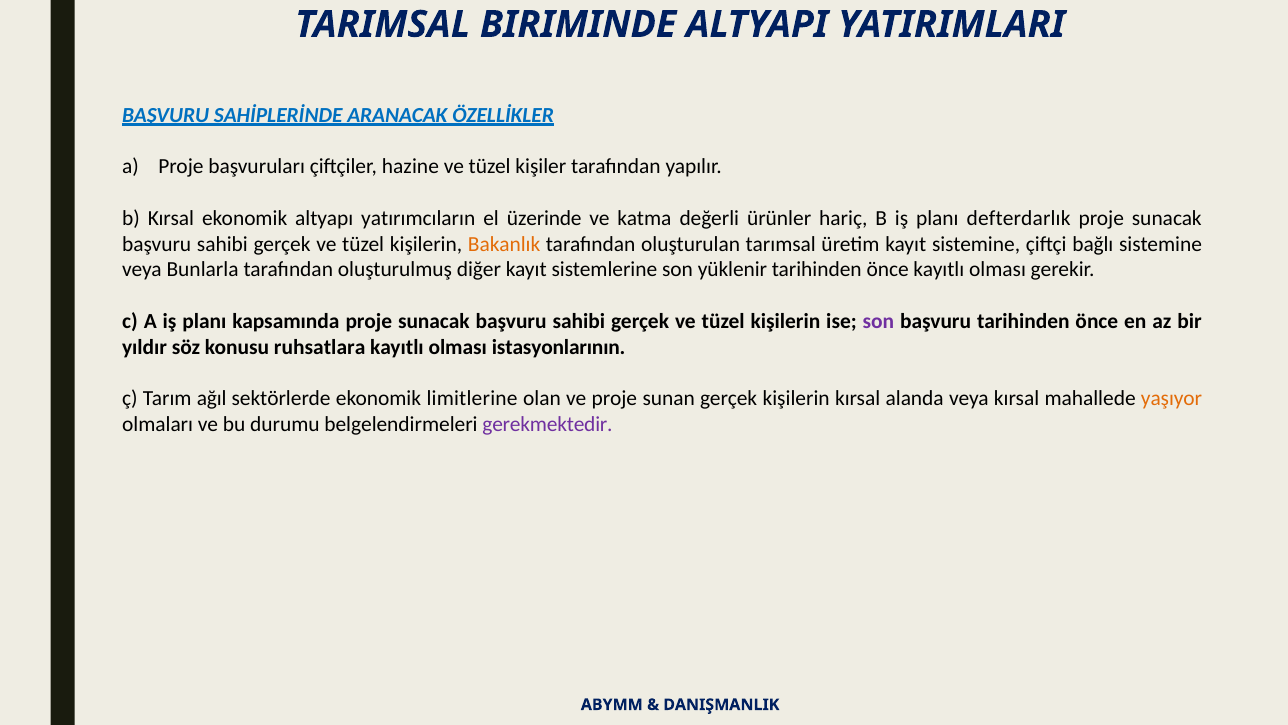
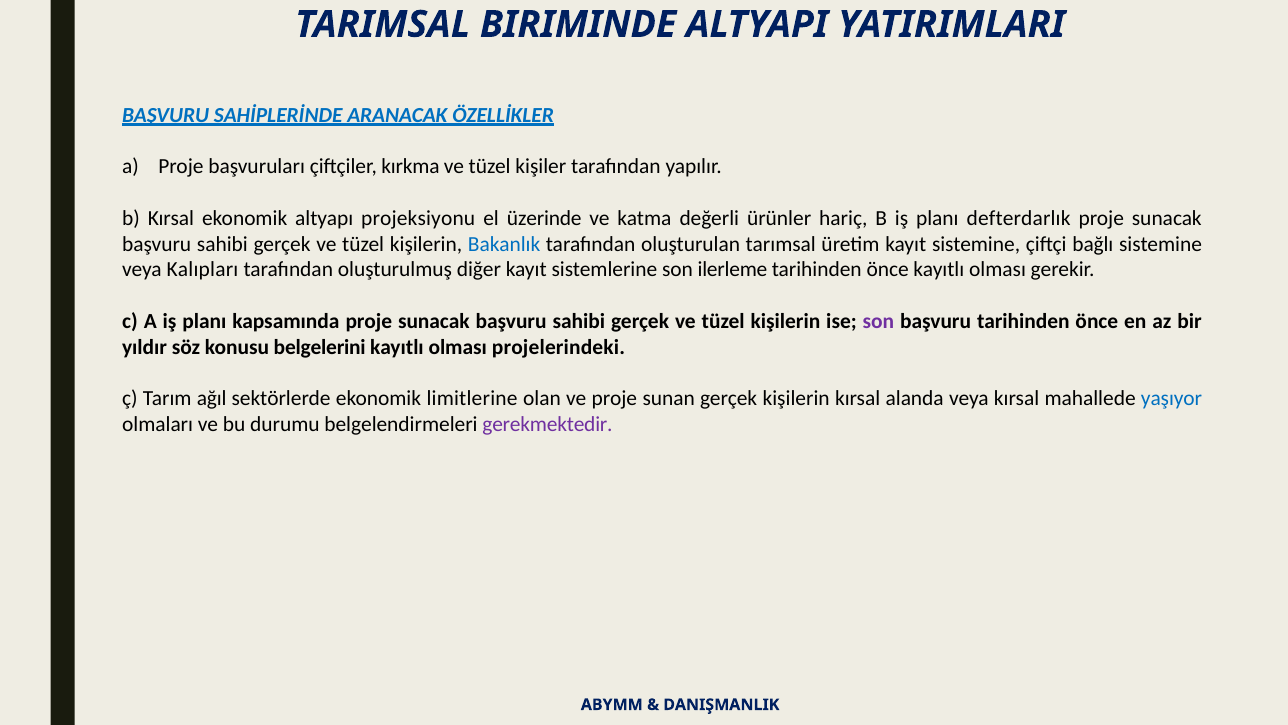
hazine: hazine -> kırkma (411, 167)
yatırımcıların: yatırımcıların -> projeksiyonu (418, 218)
Bakanlık colour: orange -> blue (504, 244)
Bunlarla: Bunlarla -> Kalıpları (202, 270)
yüklenir: yüklenir -> ilerleme (732, 270)
ruhsatlara: ruhsatlara -> belgelerini (320, 347)
istasyonlarının: istasyonlarının -> projelerindeki (558, 347)
yaşıyor colour: orange -> blue (1172, 398)
